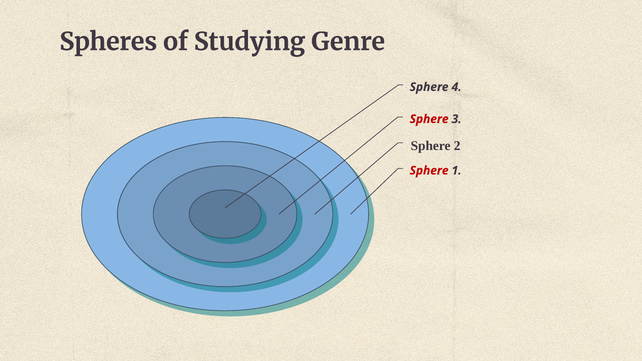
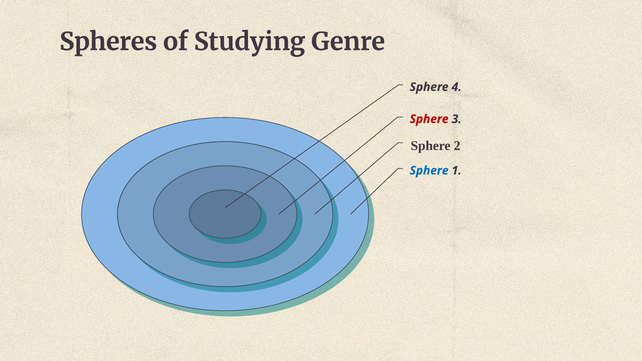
Sphere colour: red -> blue (429, 171)
